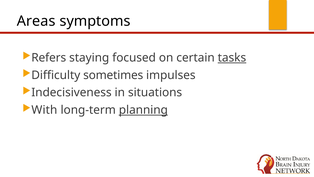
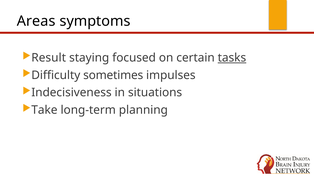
Refers: Refers -> Result (49, 58)
With: With -> Take (44, 110)
planning underline: present -> none (143, 110)
